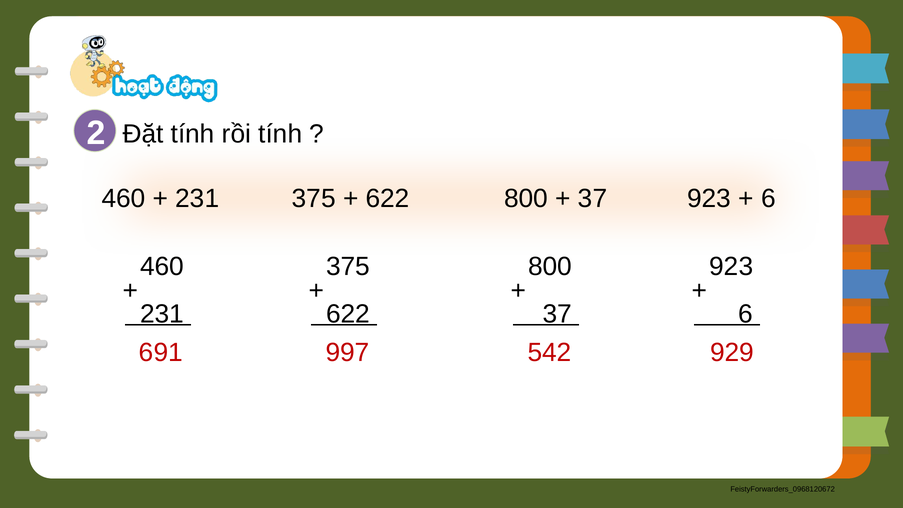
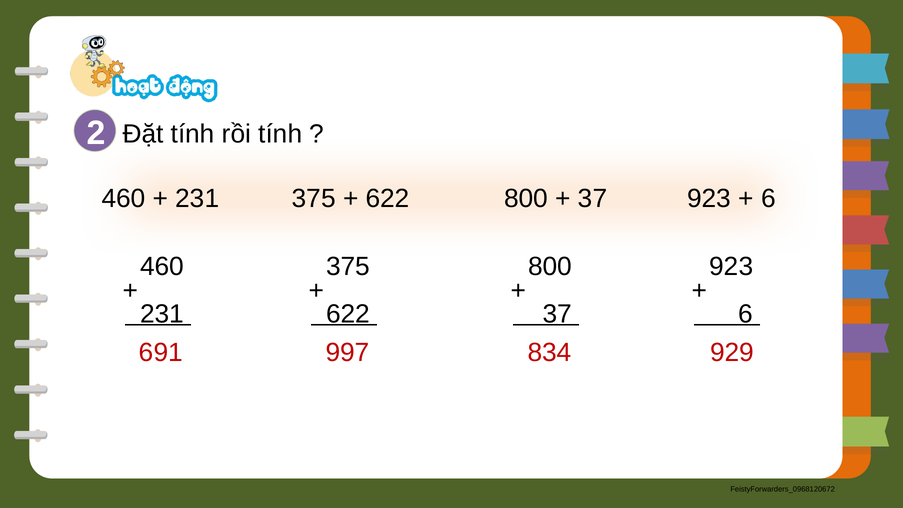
542: 542 -> 834 (550, 352)
